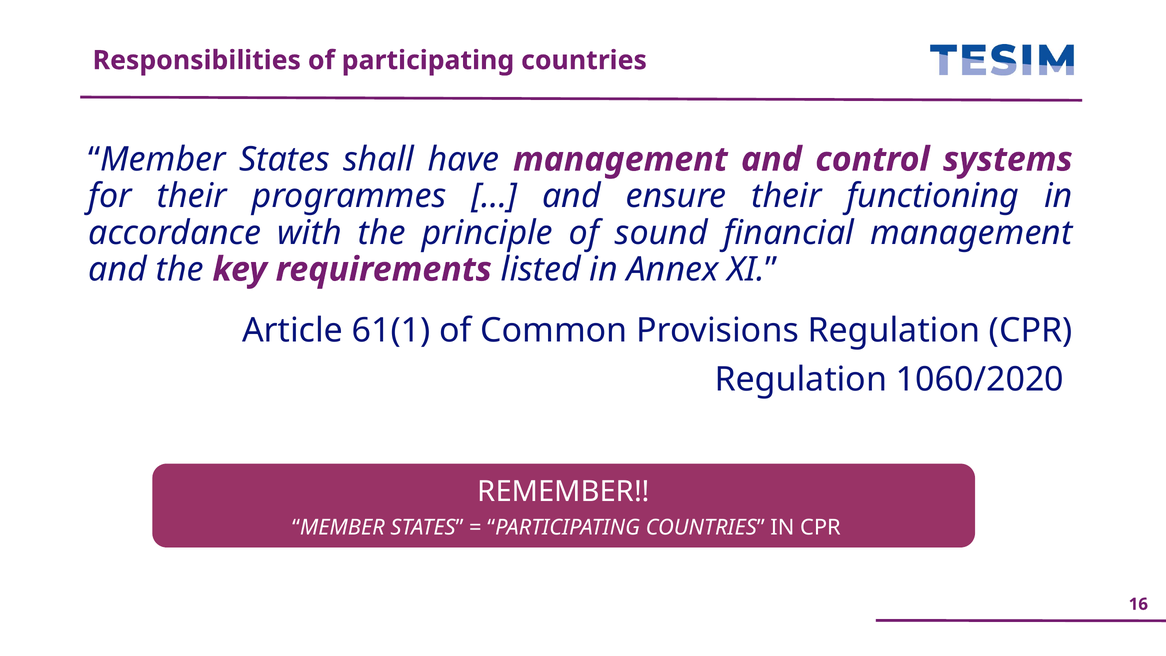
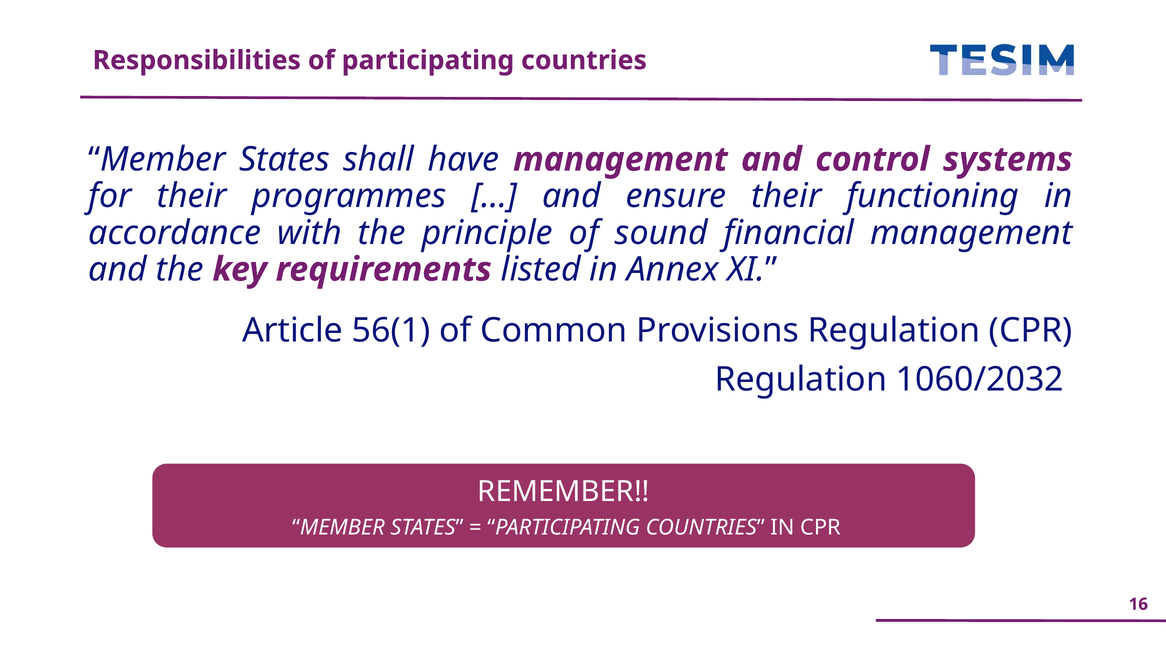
61(1: 61(1 -> 56(1 (391, 330)
1060/2020: 1060/2020 -> 1060/2032 (980, 379)
